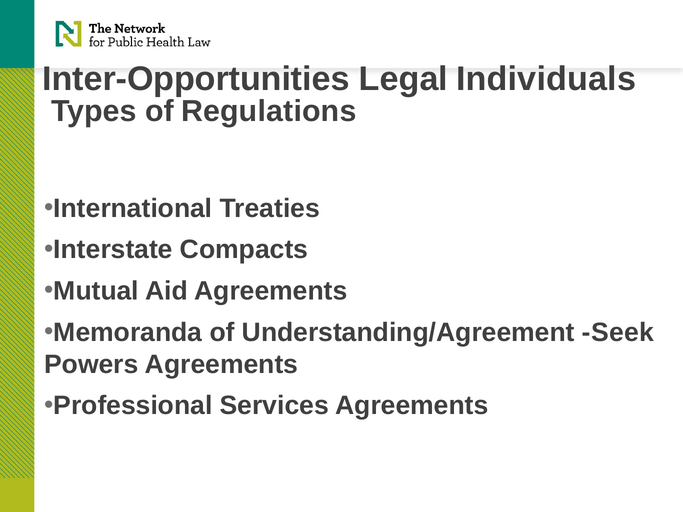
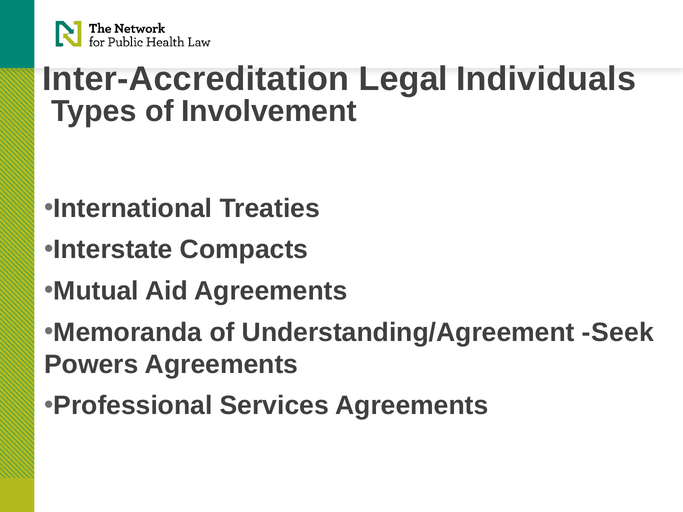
Inter-Opportunities: Inter-Opportunities -> Inter-Accreditation (196, 79)
Regulations: Regulations -> Involvement (269, 111)
